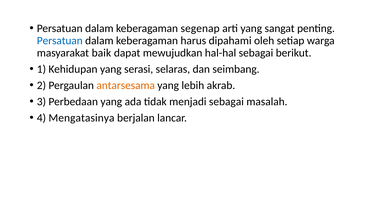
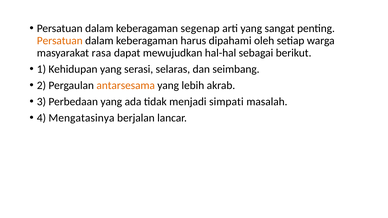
Persatuan colour: blue -> orange (60, 41)
baik: baik -> rasa (101, 53)
menjadi sebagai: sebagai -> simpati (226, 102)
